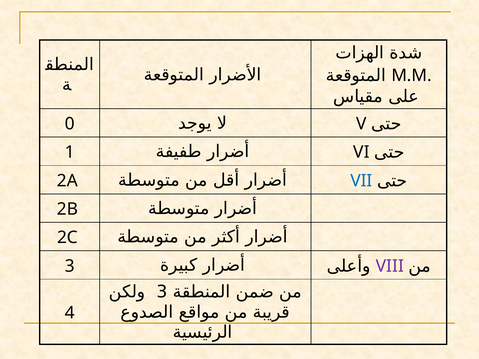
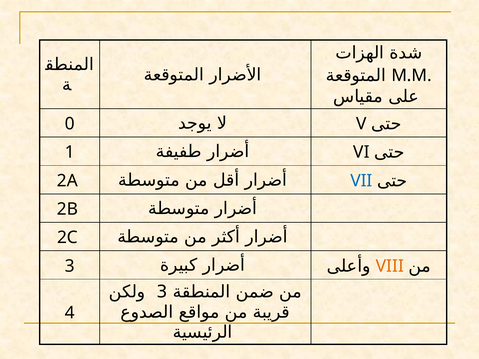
VIII colour: purple -> orange (390, 266)
